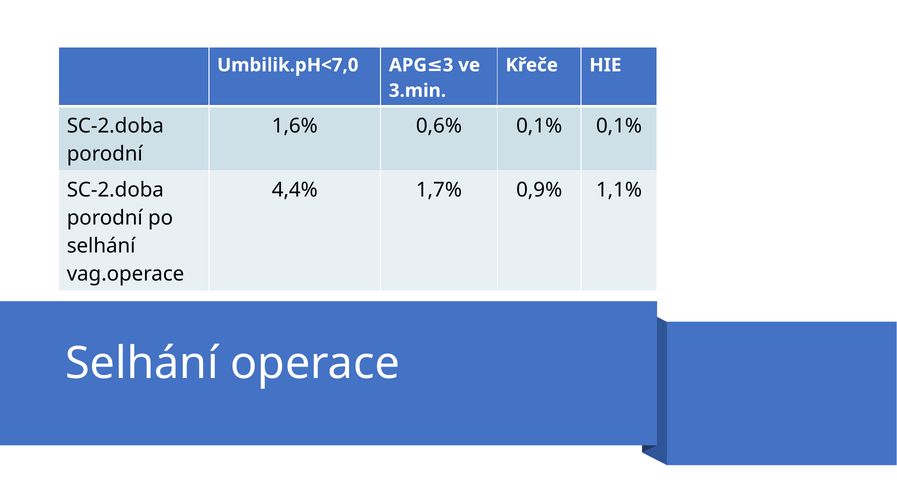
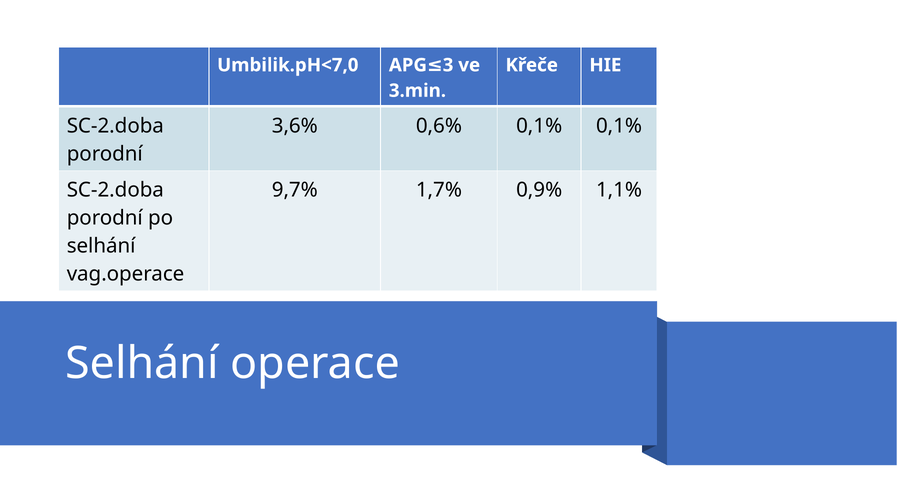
1,6%: 1,6% -> 3,6% (295, 126)
4,4%: 4,4% -> 9,7% (295, 190)
